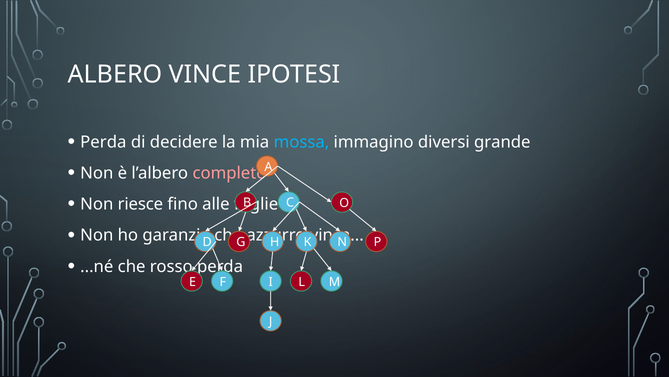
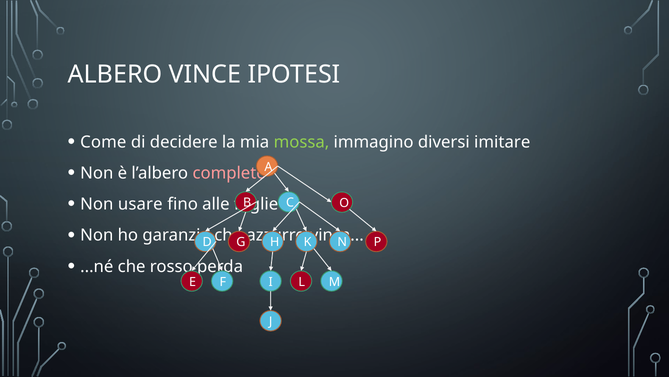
Perda: Perda -> Come (103, 142)
mossa colour: light blue -> light green (301, 142)
grande: grande -> imitare (502, 142)
riesce: riesce -> usare (140, 204)
